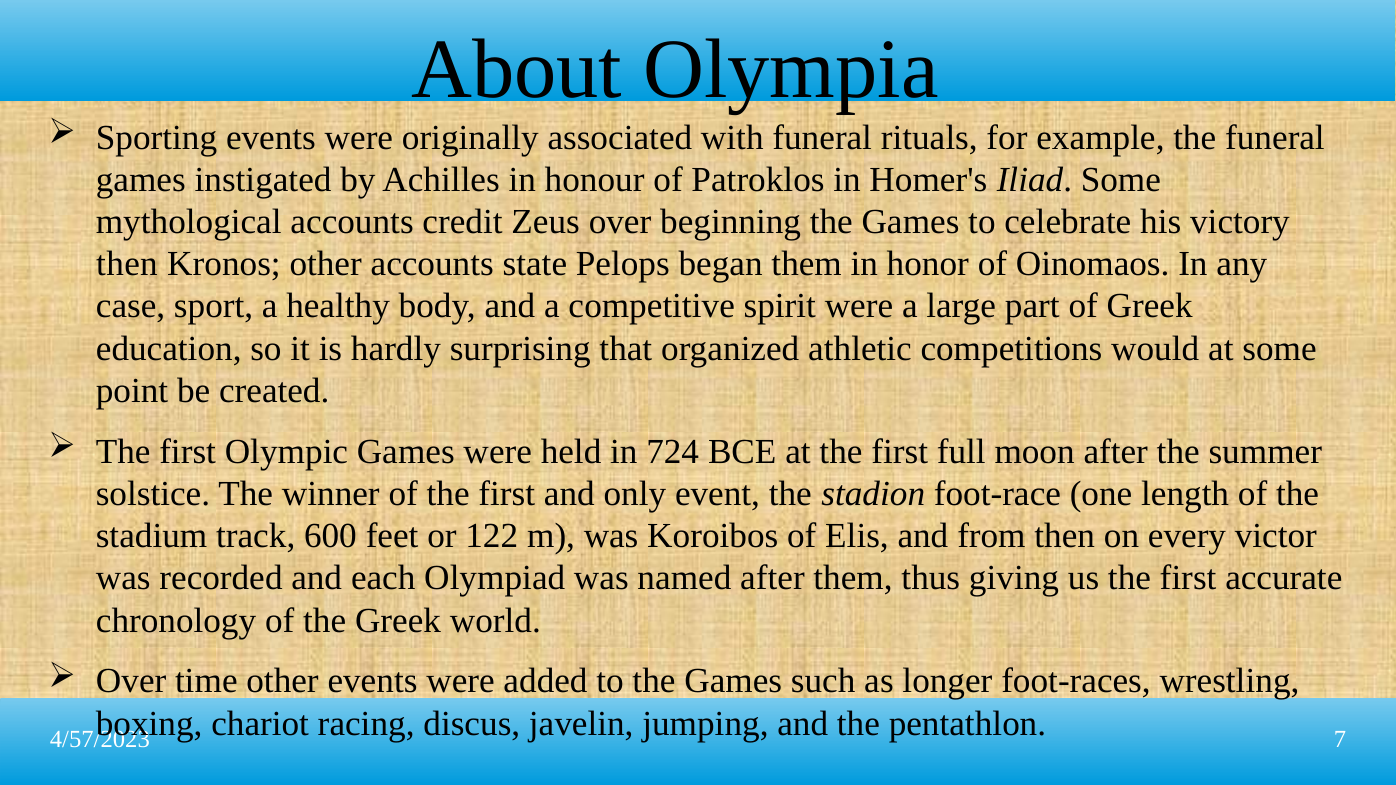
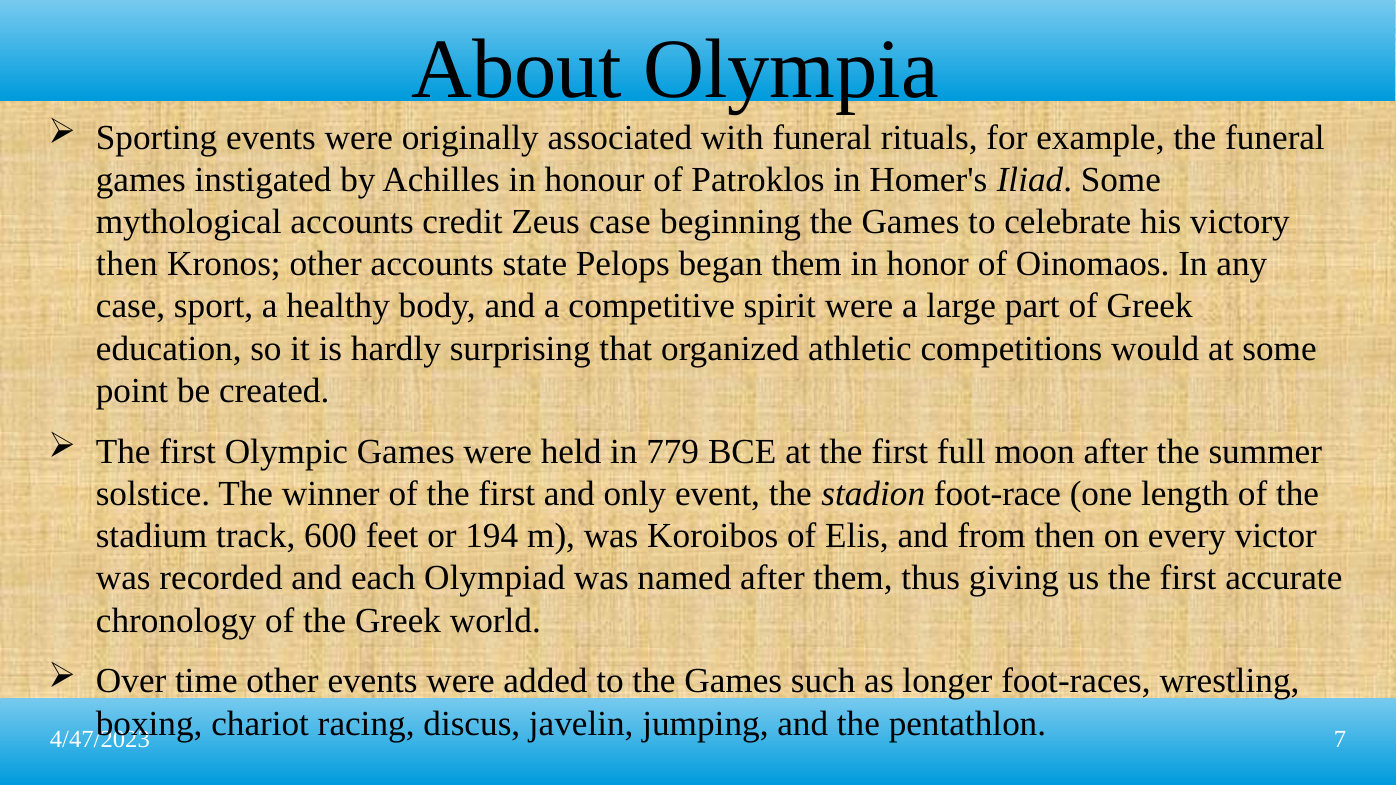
Zeus over: over -> case (620, 222)
724: 724 -> 779 (673, 452)
122: 122 -> 194 (492, 536)
4/57/2023: 4/57/2023 -> 4/47/2023 (100, 739)
